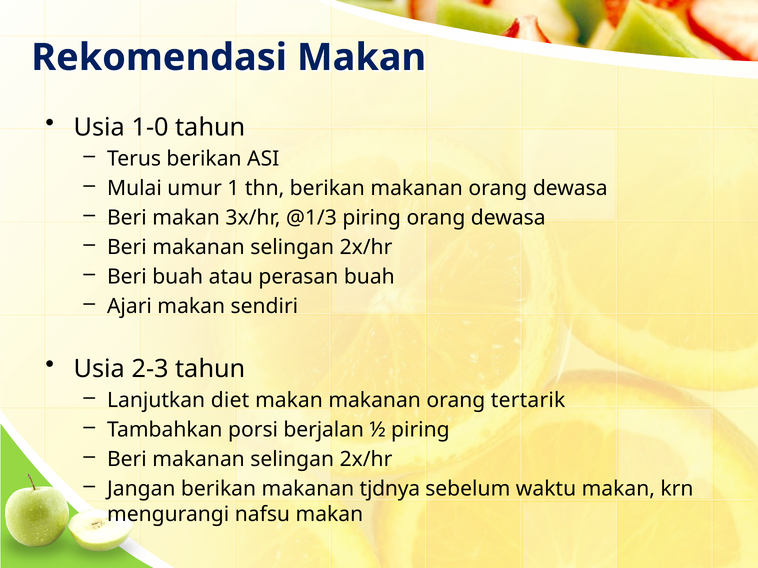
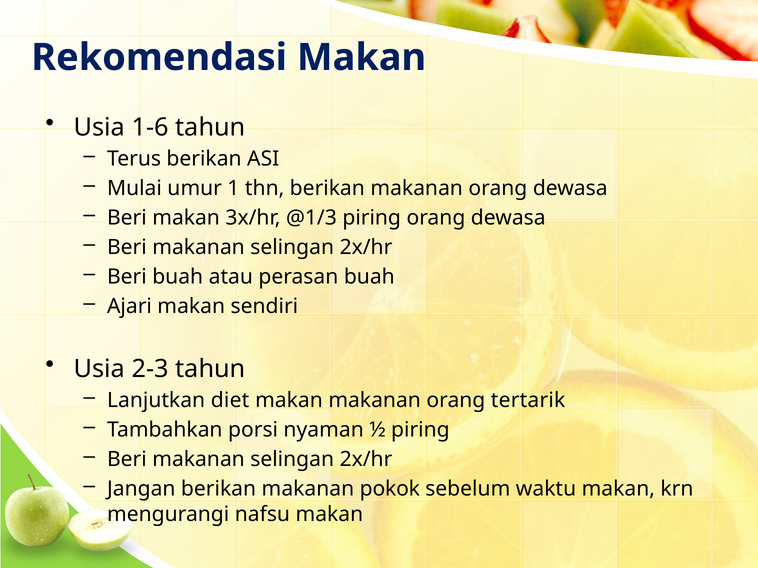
1-0: 1-0 -> 1-6 (150, 127)
berjalan: berjalan -> nyaman (324, 430)
tjdnya: tjdnya -> pokok (390, 489)
